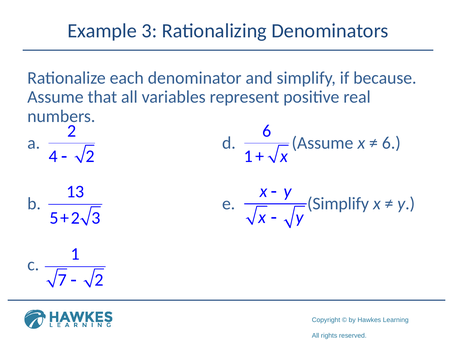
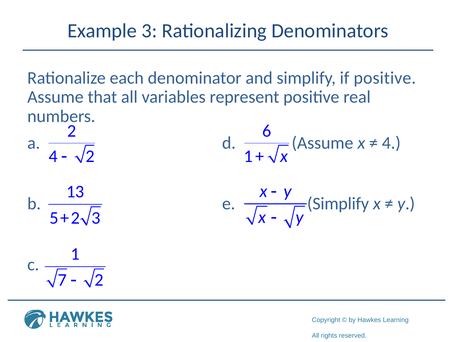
if because: because -> positive (385, 78)
6: 6 -> 4 (391, 143)
